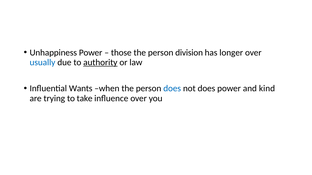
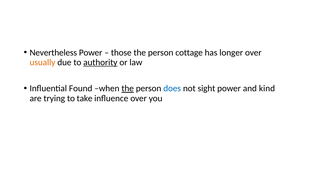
Unhappiness: Unhappiness -> Nevertheless (53, 53)
division: division -> cottage (189, 53)
usually colour: blue -> orange (42, 63)
Wants: Wants -> Found (81, 89)
the underline: none -> present (128, 89)
not does: does -> sight (206, 89)
